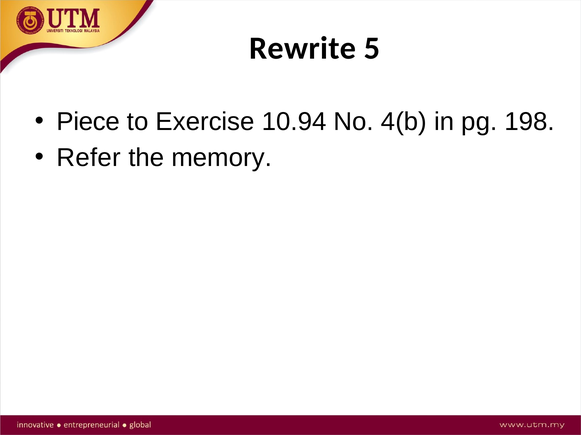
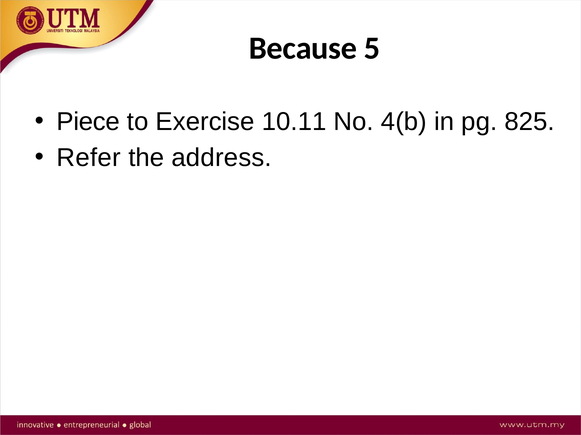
Rewrite: Rewrite -> Because (303, 48)
10.94: 10.94 -> 10.11 (294, 122)
198: 198 -> 825 (530, 122)
memory: memory -> address (222, 158)
